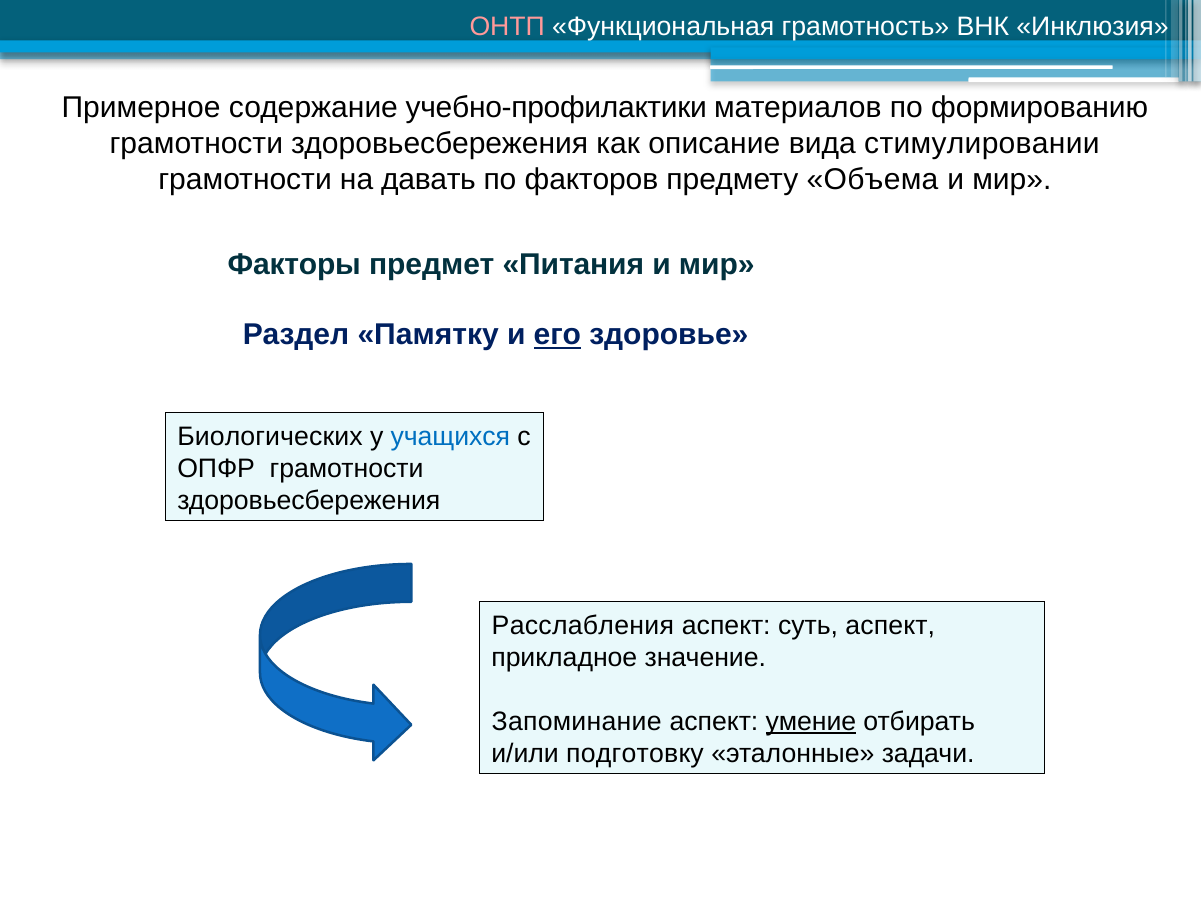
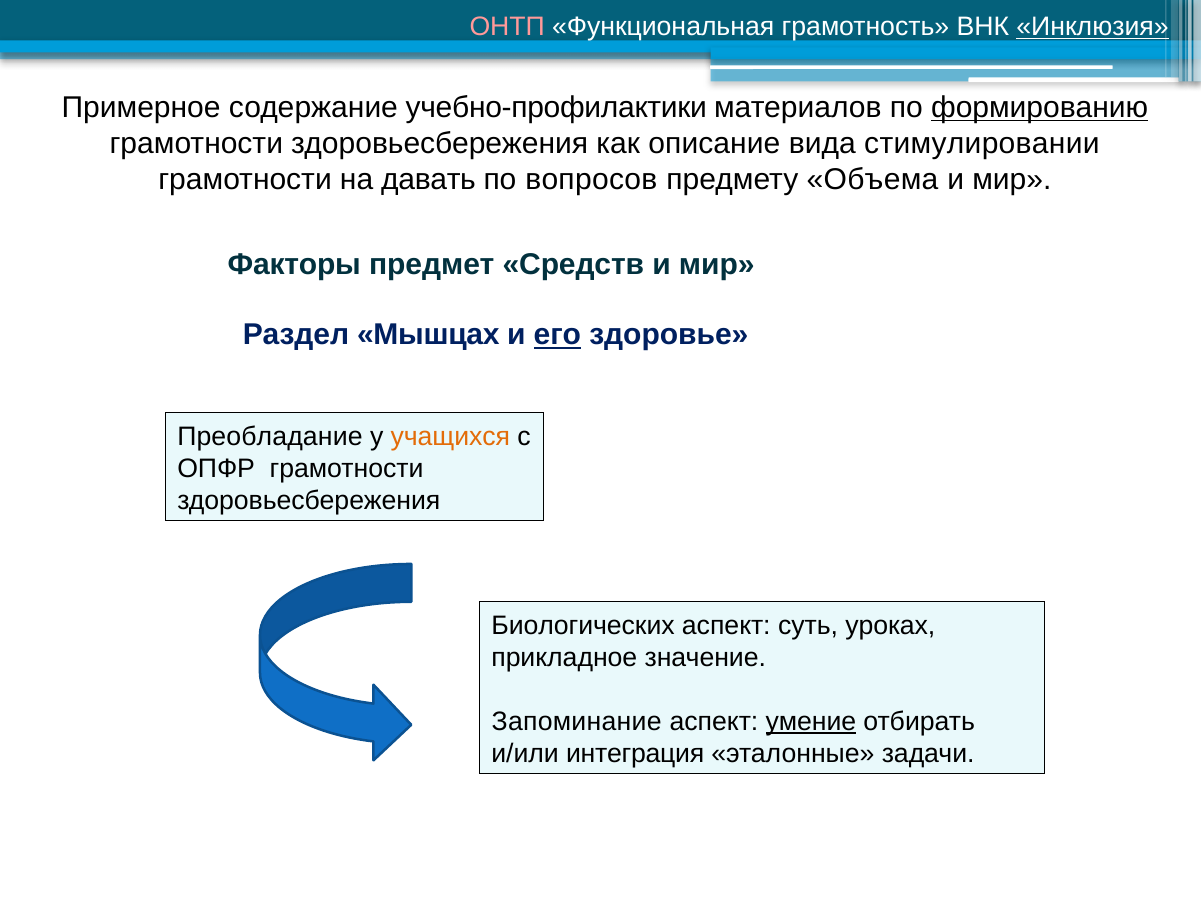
Инклюзия underline: none -> present (1093, 27)
формированию underline: none -> present (1040, 107)
факторов: факторов -> вопросов (591, 180)
Питания: Питания -> Средств (573, 264)
Памятку: Памятку -> Мышцах (428, 335)
Биологических: Биологических -> Преобладание (270, 436)
учащихся colour: blue -> orange (450, 436)
Расслабления: Расслабления -> Биологических (583, 625)
суть аспект: аспект -> уроках (890, 625)
подготовку: подготовку -> интеграция (635, 754)
